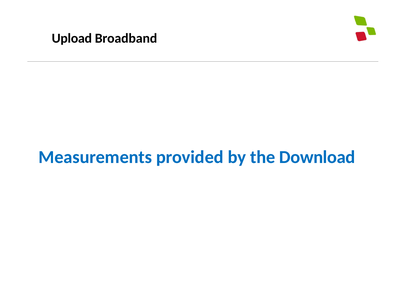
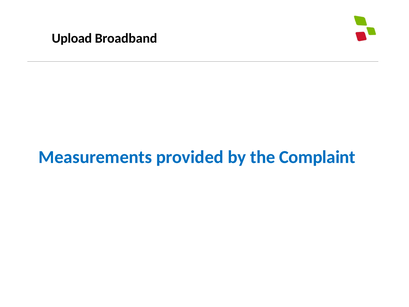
Download: Download -> Complaint (317, 157)
